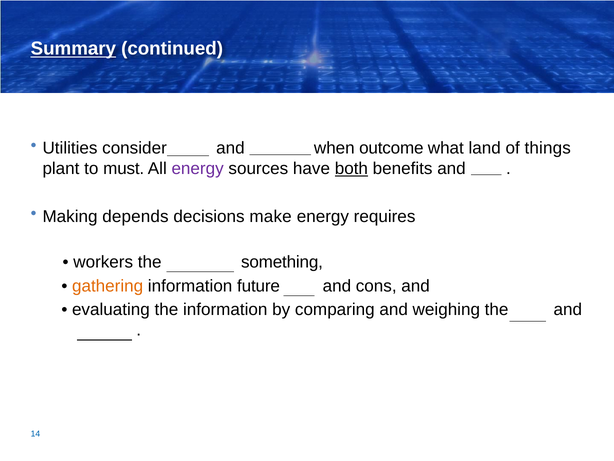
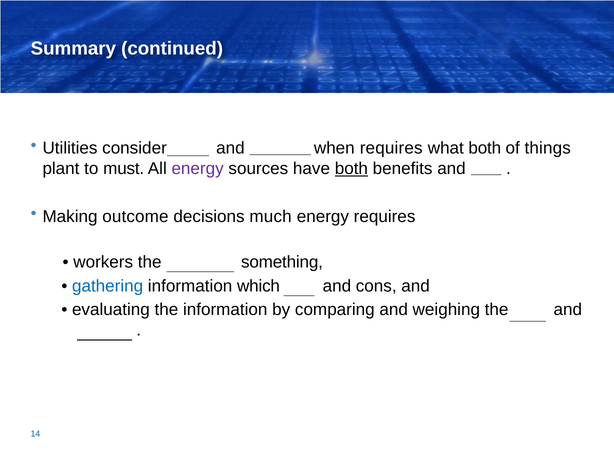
Summary underline: present -> none (73, 49)
when outcome: outcome -> requires (391, 148)
what land: land -> both (485, 148)
depends: depends -> outcome (135, 216)
make: make -> much (271, 216)
gathering colour: orange -> blue (108, 286)
future: future -> which (259, 286)
